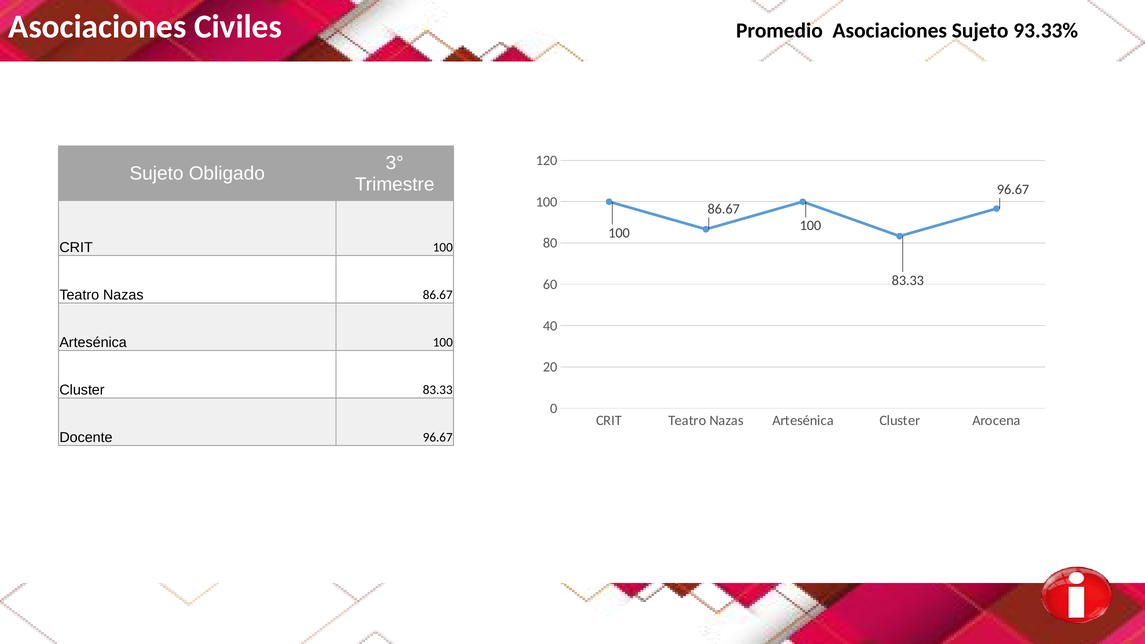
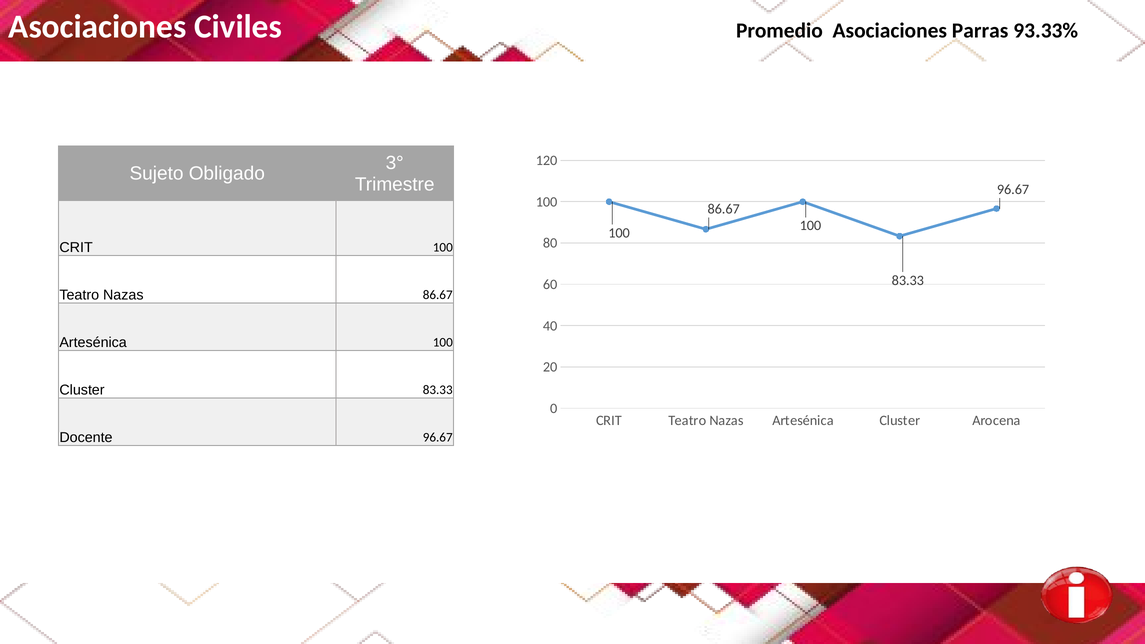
Asociaciones Sujeto: Sujeto -> Parras (980, 31)
